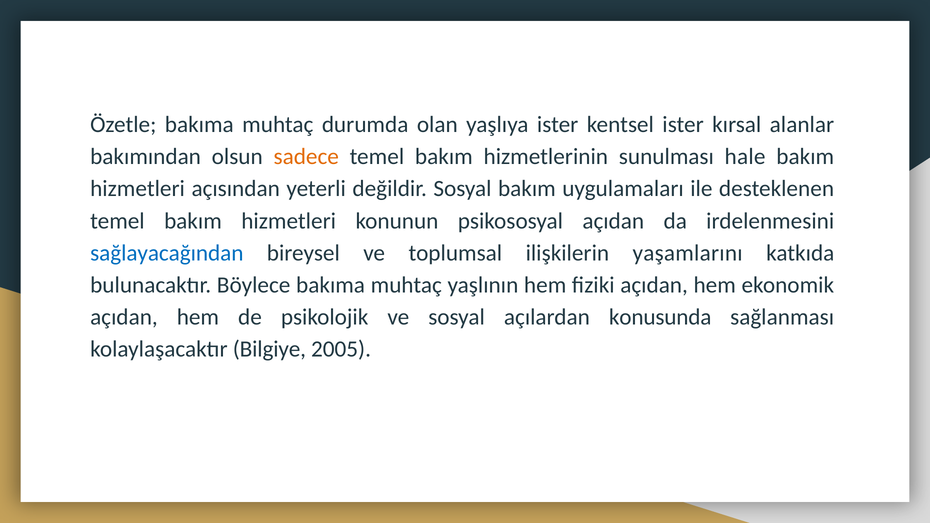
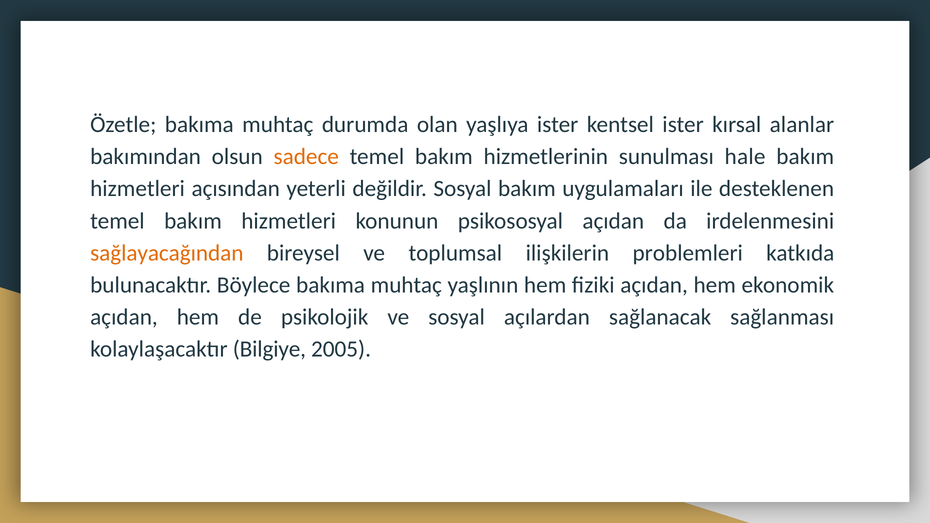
sağlayacağından colour: blue -> orange (167, 253)
yaşamlarını: yaşamlarını -> problemleri (688, 253)
konusunda: konusunda -> sağlanacak (660, 317)
